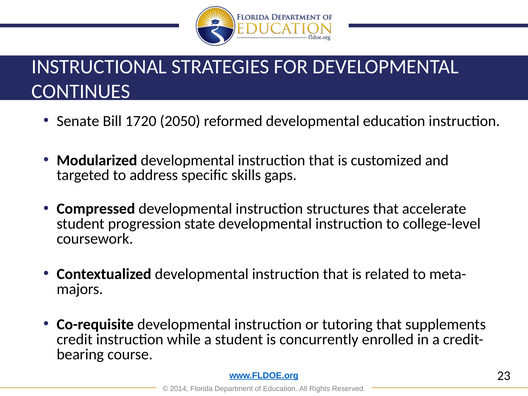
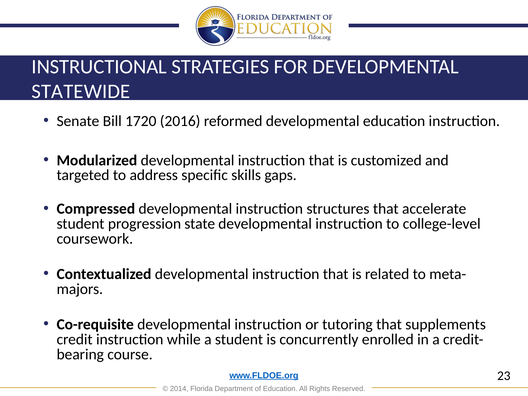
CONTINUES: CONTINUES -> STATEWIDE (81, 92)
2050: 2050 -> 2016 (180, 121)
